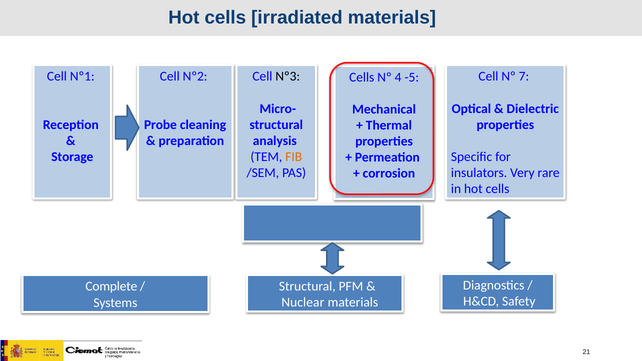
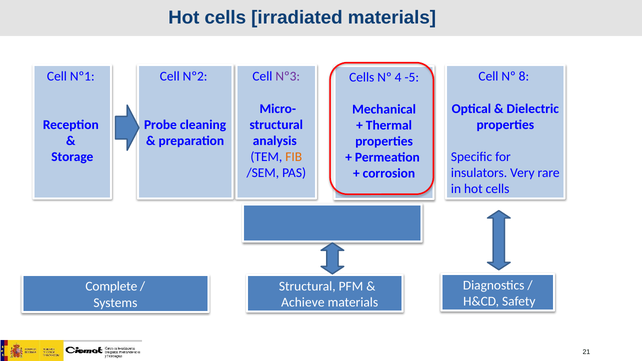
Nº3 colour: black -> purple (288, 77)
7: 7 -> 8 (524, 77)
Nuclear: Nuclear -> Achieve (303, 302)
